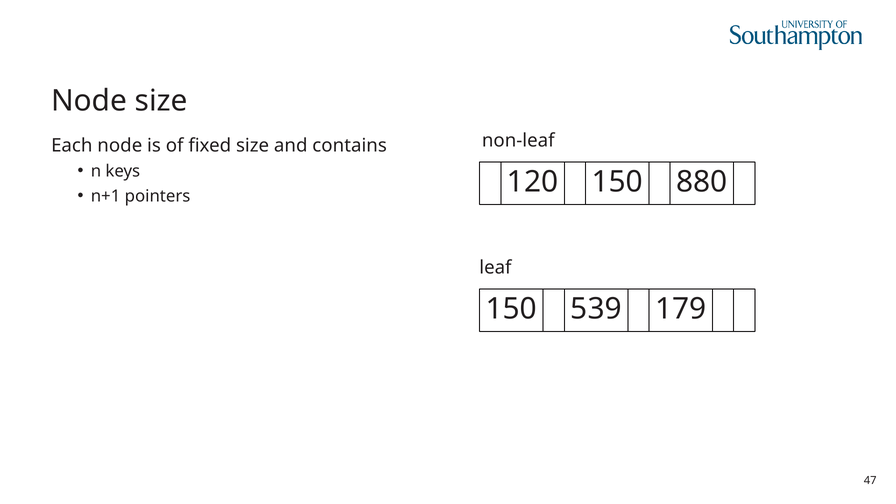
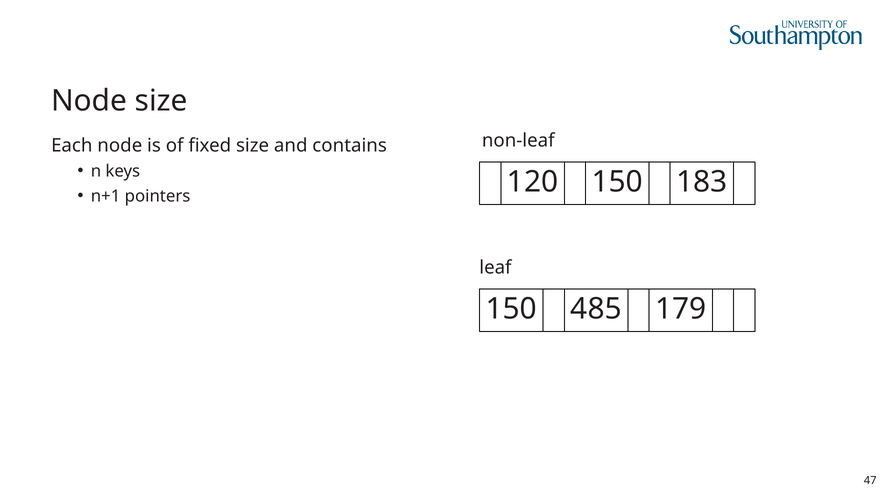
880: 880 -> 183 (702, 182)
539: 539 -> 485 (596, 309)
